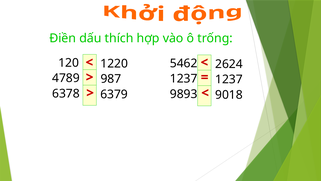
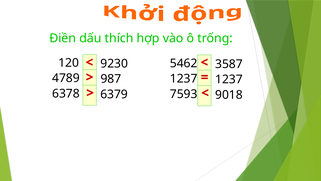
1220: 1220 -> 9230 (114, 63)
2624: 2624 -> 3587 (229, 64)
9893: 9893 -> 7593 (184, 94)
